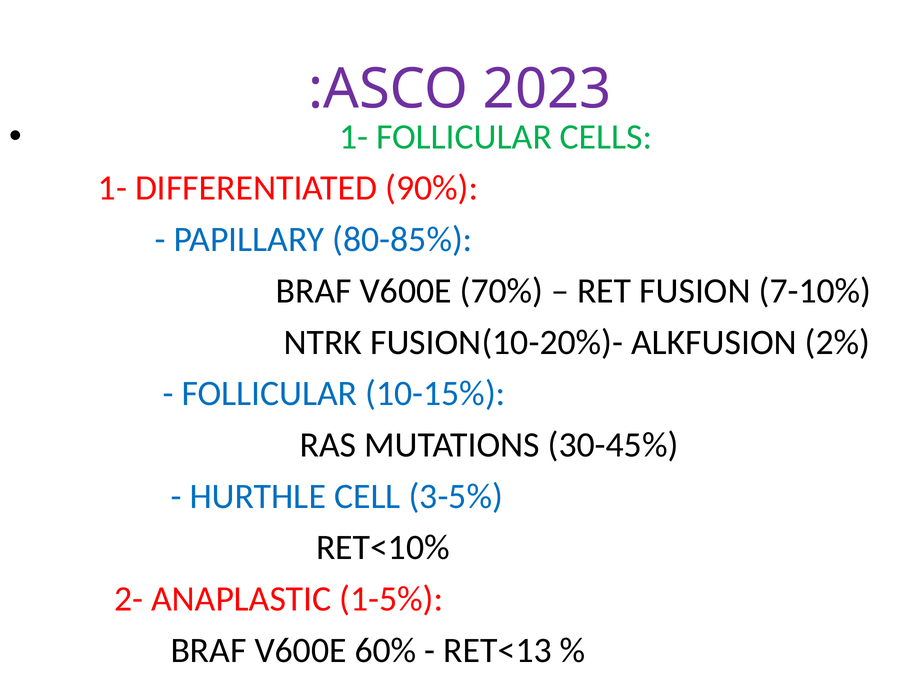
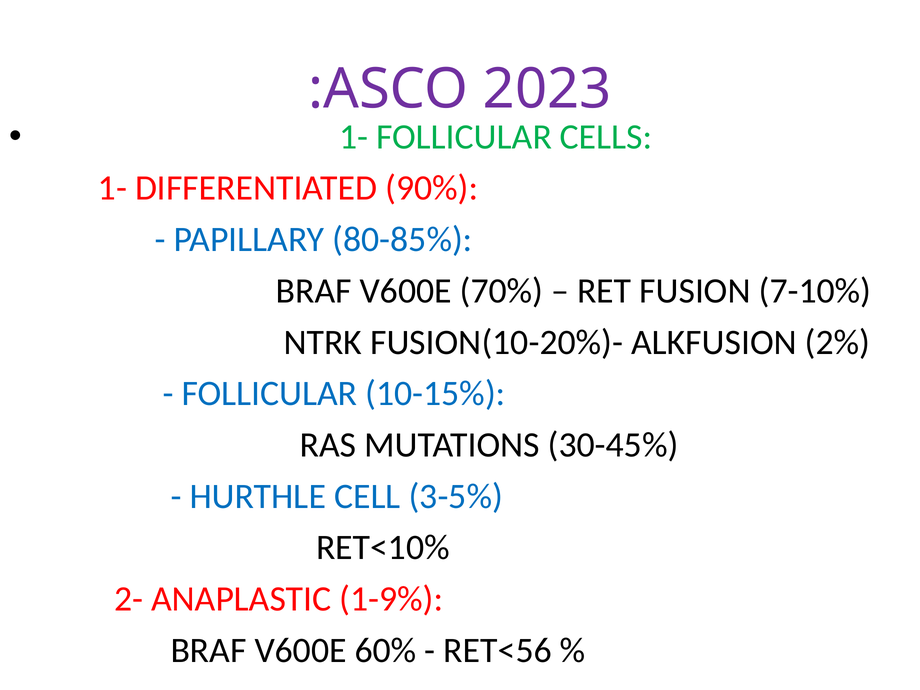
1-5%: 1-5% -> 1-9% (391, 599)
RET<13: RET<13 -> RET<56 (498, 650)
